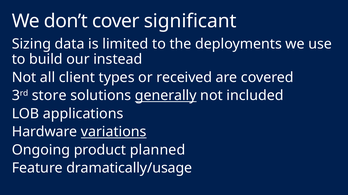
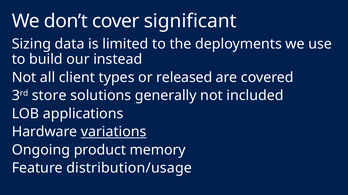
received: received -> released (184, 78)
generally underline: present -> none (166, 96)
planned: planned -> memory (158, 150)
dramatically/usage: dramatically/usage -> distribution/usage (129, 169)
